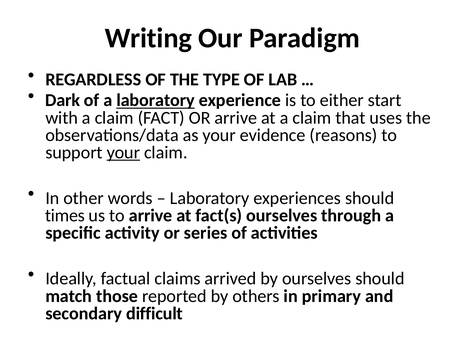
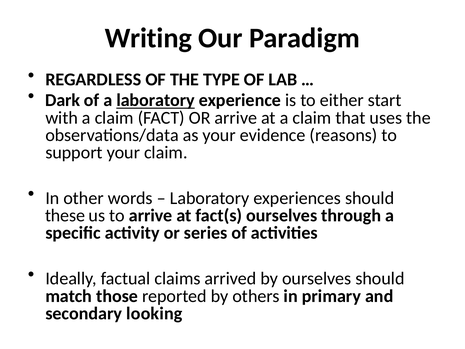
your underline: present -> none (123, 152)
times: times -> these (65, 215)
difficult: difficult -> looking (154, 313)
